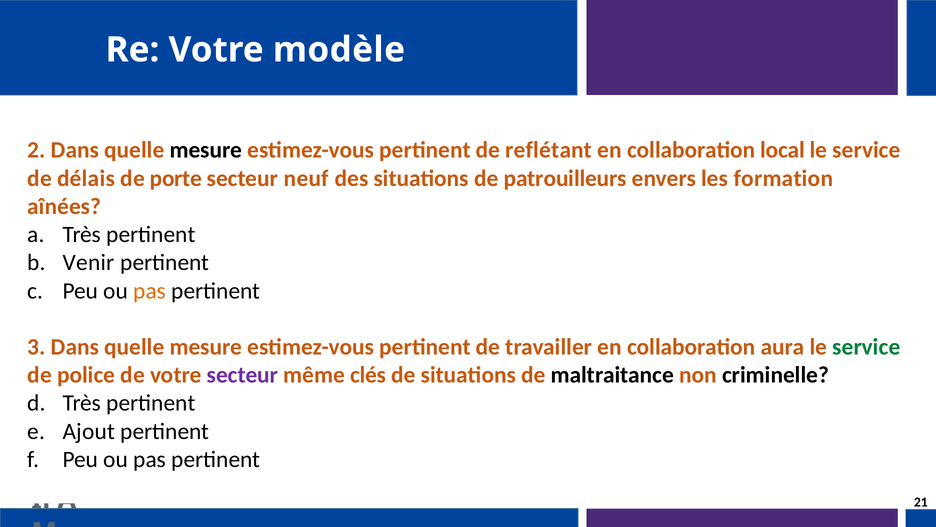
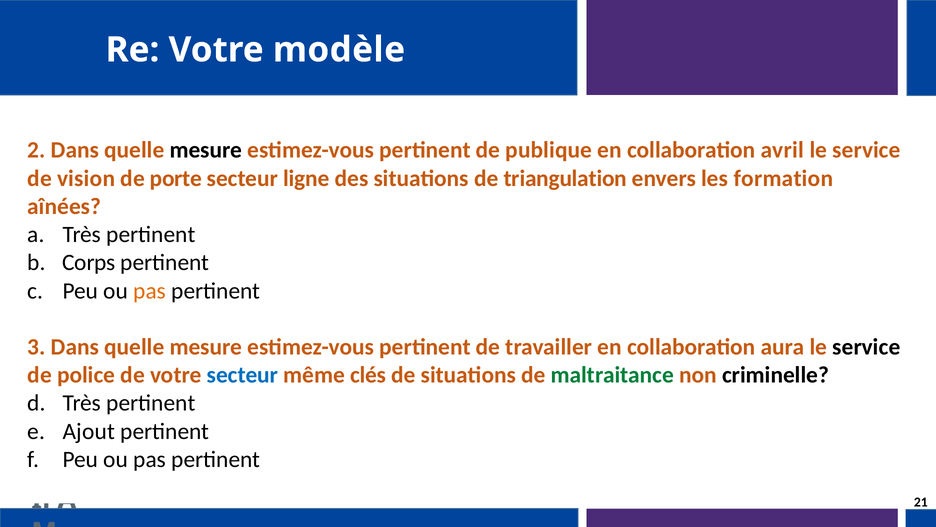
reflétant: reflétant -> publique (549, 150)
local: local -> avril (782, 150)
délais: délais -> vision (86, 178)
neuf: neuf -> ligne (306, 178)
patrouilleurs: patrouilleurs -> triangulation (565, 178)
Venir: Venir -> Corps (89, 262)
service colour: green -> black (866, 347)
secteur colour: purple -> blue (242, 375)
maltraitance colour: black -> green (612, 375)
